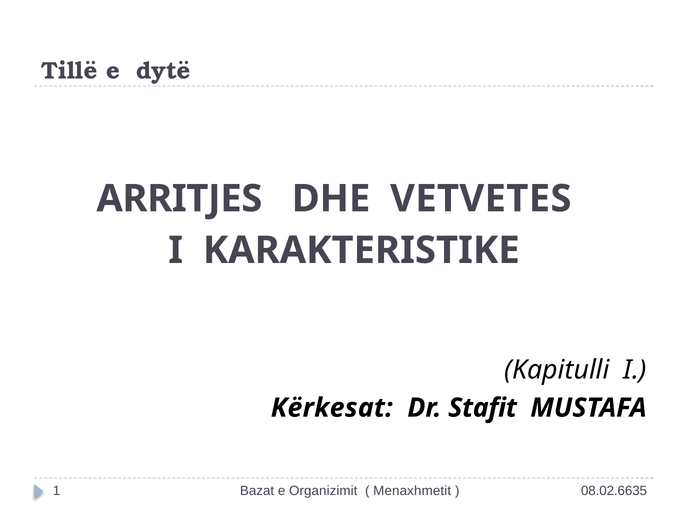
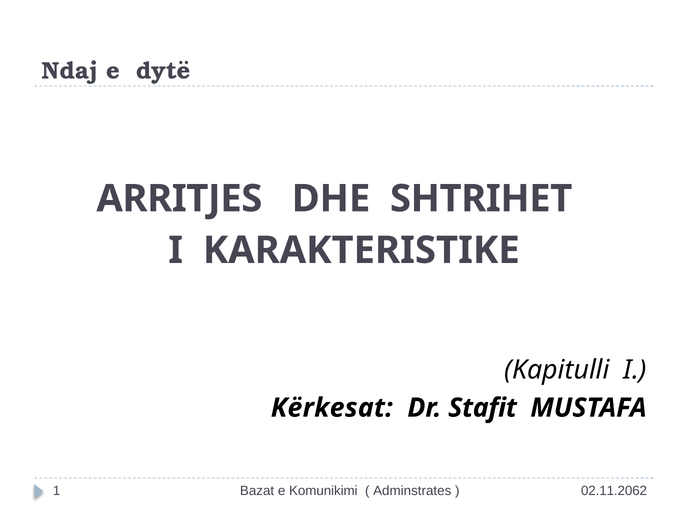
Tillë: Tillë -> Ndaj (69, 71)
VETVETES: VETVETES -> SHTRIHET (481, 199)
Organizimit: Organizimit -> Komunikimi (323, 491)
Menaxhmetit: Menaxhmetit -> Adminstrates (412, 491)
08.02.6635: 08.02.6635 -> 02.11.2062 (614, 491)
